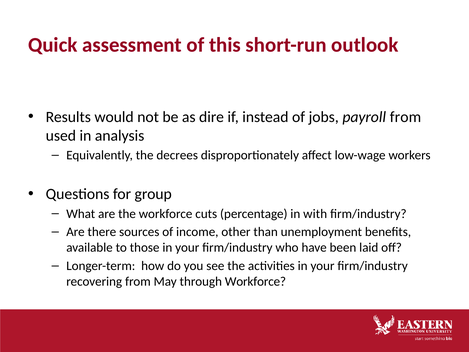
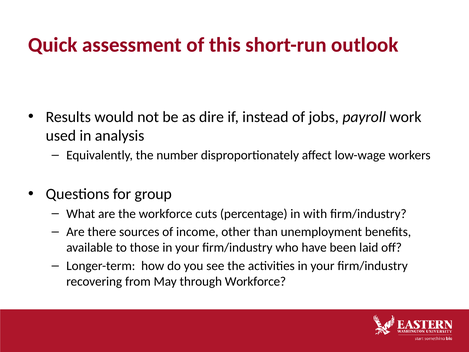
payroll from: from -> work (406, 117)
decrees: decrees -> number (177, 155)
